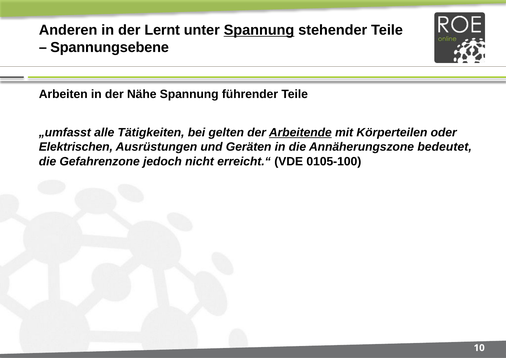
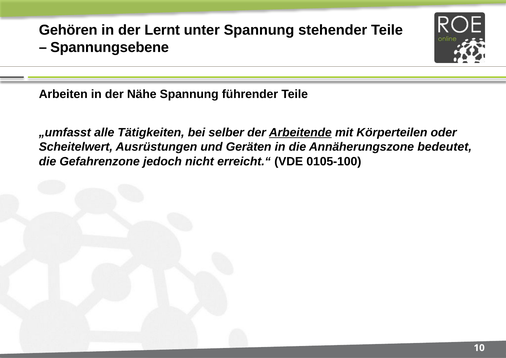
Anderen: Anderen -> Gehören (68, 30)
Spannung underline: present -> none (259, 30)
gelten: gelten -> selber (226, 132)
Elektrischen: Elektrischen -> Scheitelwert (76, 147)
